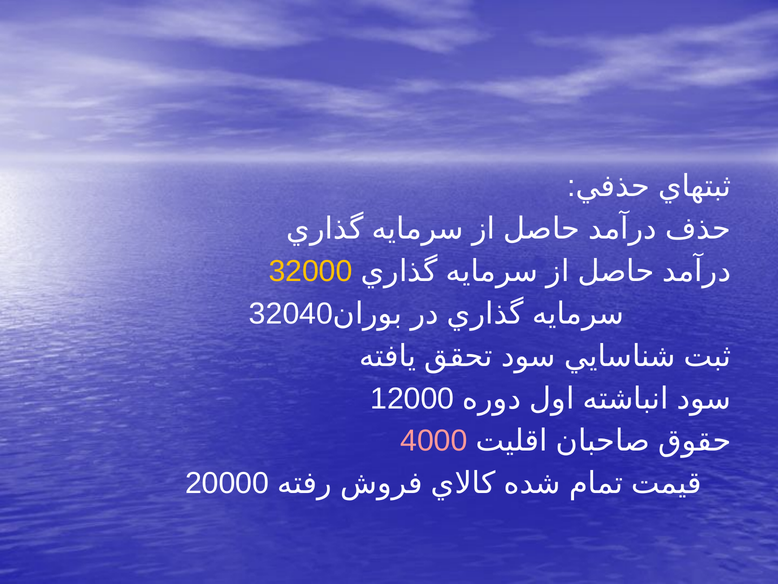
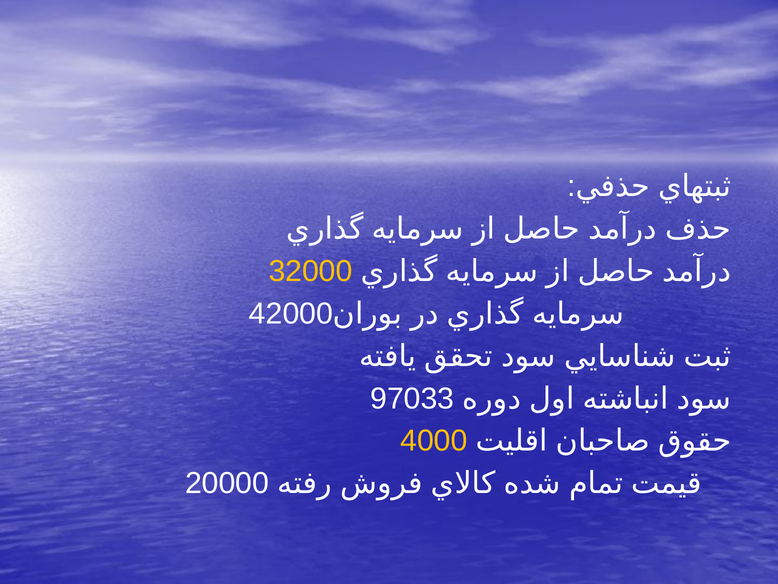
32040: 32040 -> 42000 (291, 313)
12000: 12000 -> 97033 (412, 398)
4000 colour: pink -> yellow (434, 441)
